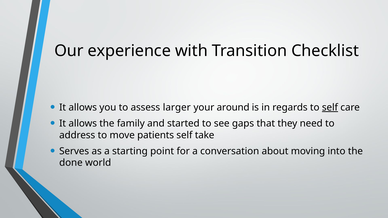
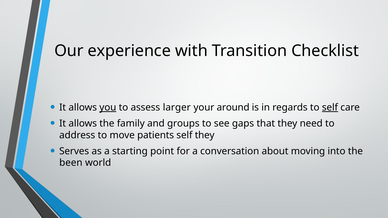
you underline: none -> present (108, 108)
started: started -> groups (183, 124)
self take: take -> they (205, 135)
done: done -> been (71, 163)
